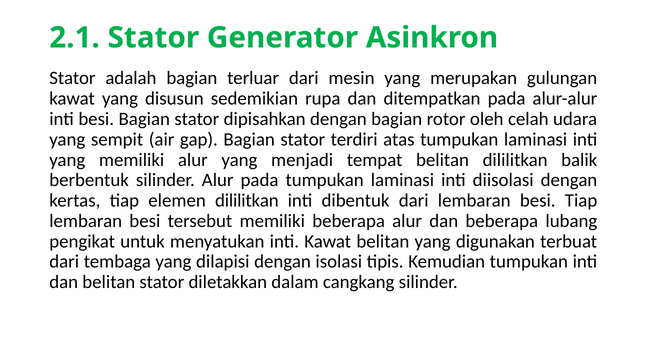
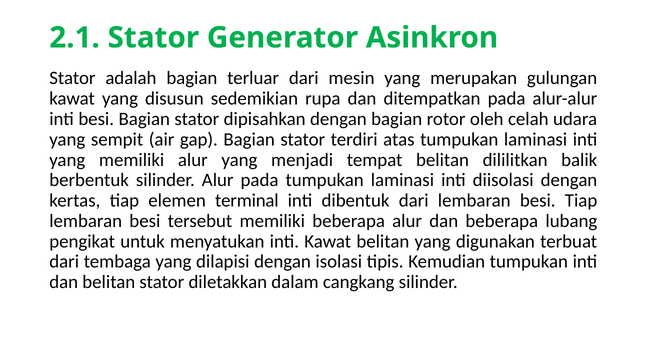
elemen dililitkan: dililitkan -> terminal (247, 201)
